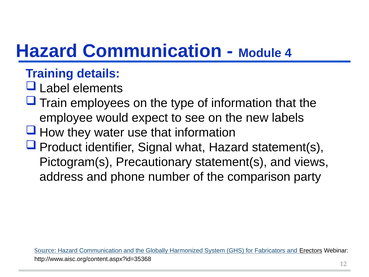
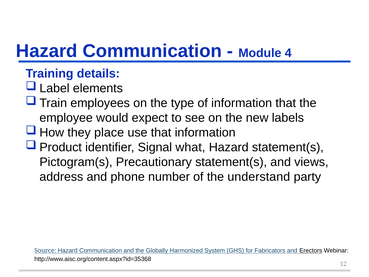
water: water -> place (109, 132)
comparison: comparison -> understand (259, 177)
